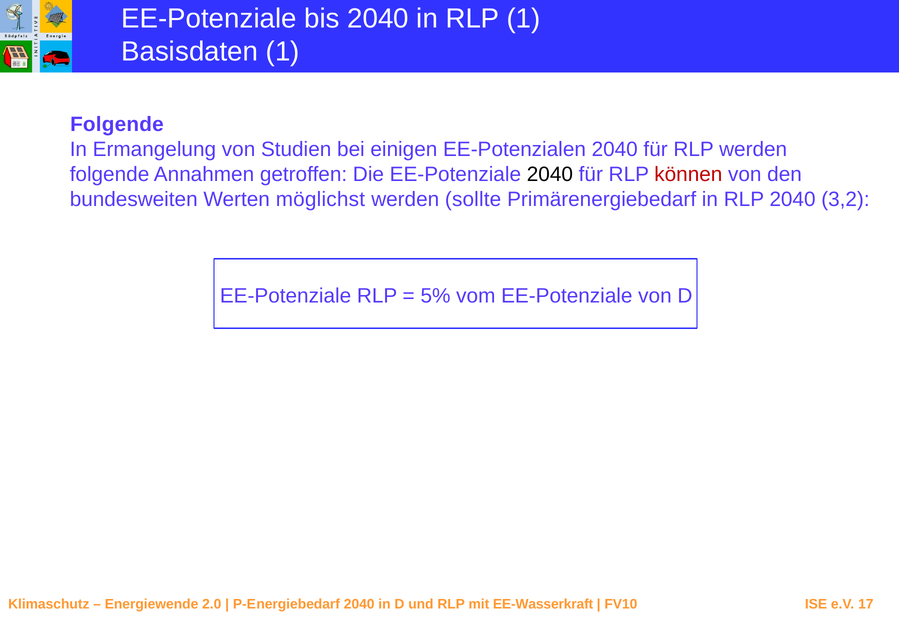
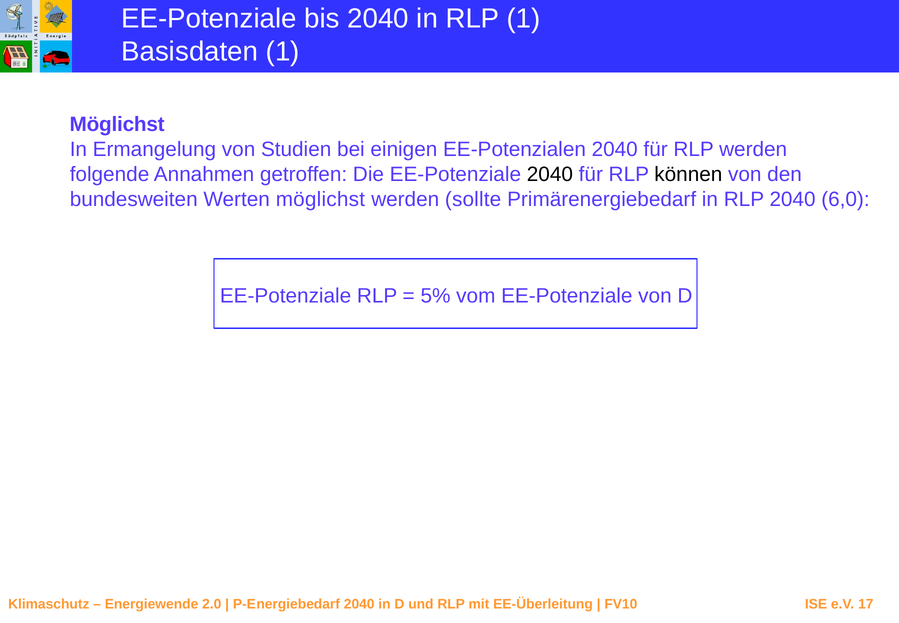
Folgende: Folgende -> Möglichst (117, 124)
können colour: red -> black (688, 174)
3,2: 3,2 -> 6,0 (845, 199)
EE-Wasserkraft: EE-Wasserkraft -> EE-Überleitung (543, 603)
